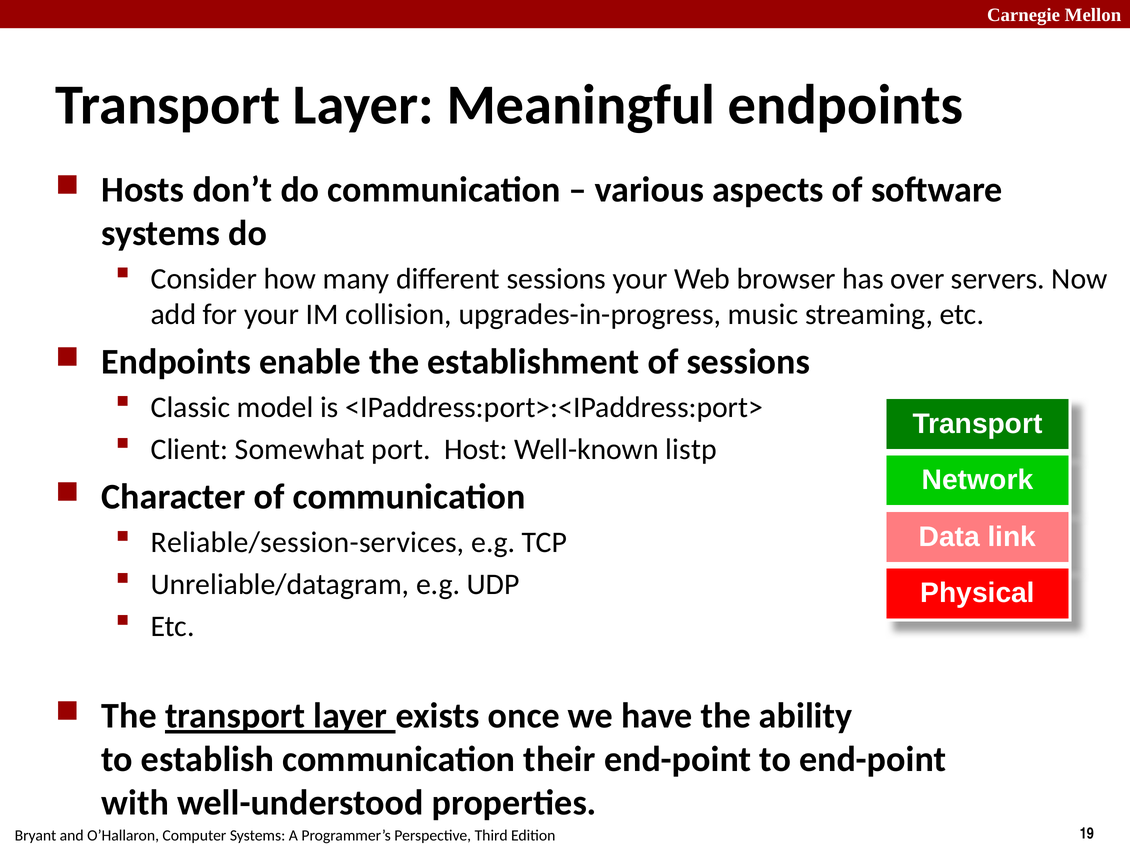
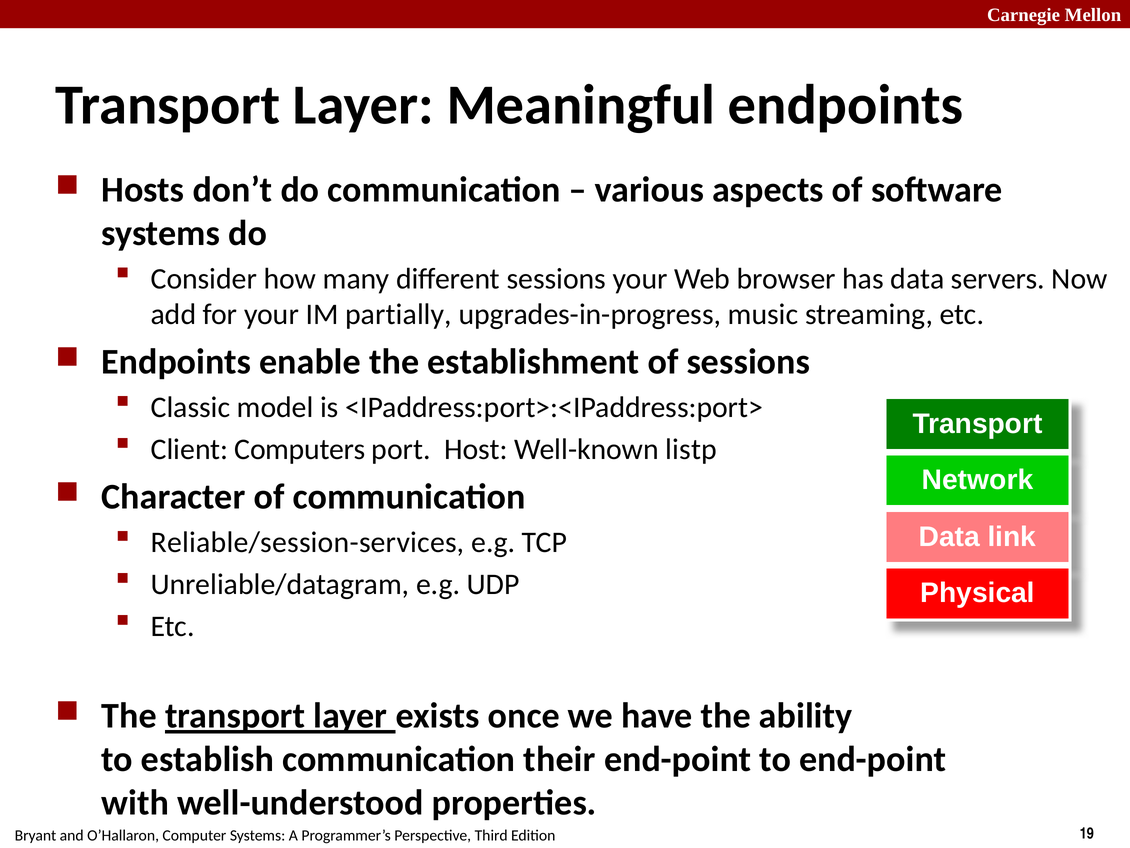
has over: over -> data (917, 279)
collision: collision -> partially (399, 314)
Somewhat: Somewhat -> Computers (300, 449)
